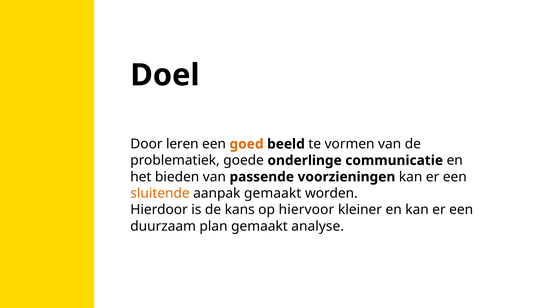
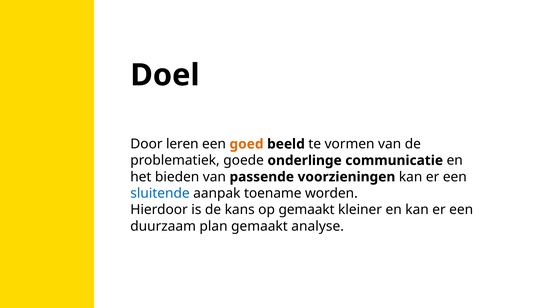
sluitende colour: orange -> blue (160, 193)
aanpak gemaakt: gemaakt -> toename (273, 193)
op hiervoor: hiervoor -> gemaakt (307, 210)
